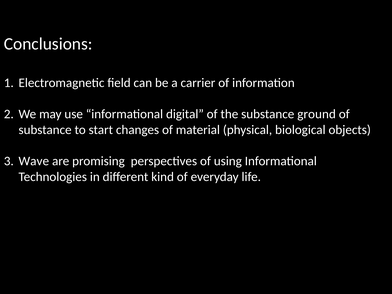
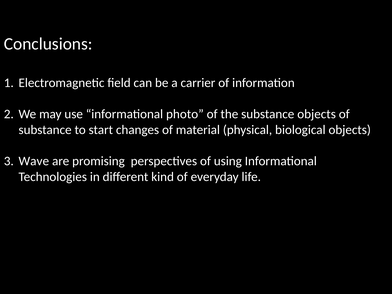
digital: digital -> photo (185, 114)
substance ground: ground -> objects (317, 114)
